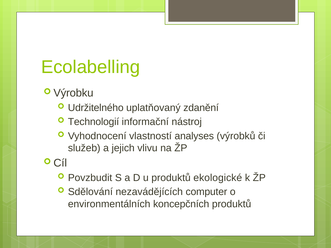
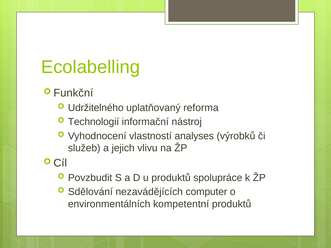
Výrobku: Výrobku -> Funkční (73, 93)
zdanění: zdanění -> reforma (201, 108)
ekologické: ekologické -> spolupráce (218, 178)
koncepčních: koncepčních -> kompetentní (181, 204)
